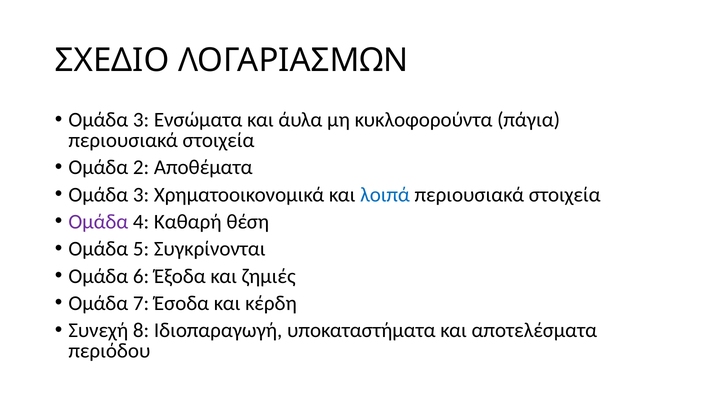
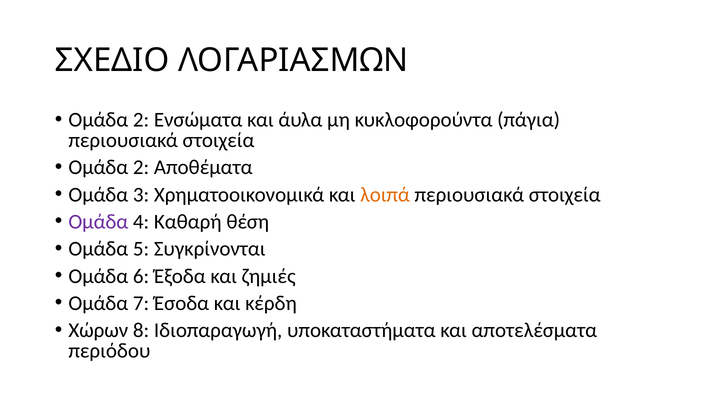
3: 3 -> 2 (141, 120)
λοιπά colour: blue -> orange (385, 195)
Συνεχή: Συνεχή -> Χώρων (98, 331)
